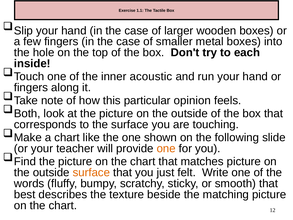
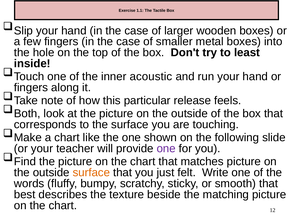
each: each -> least (247, 53)
opinion: opinion -> release (192, 100)
one colour: orange -> purple (166, 148)
